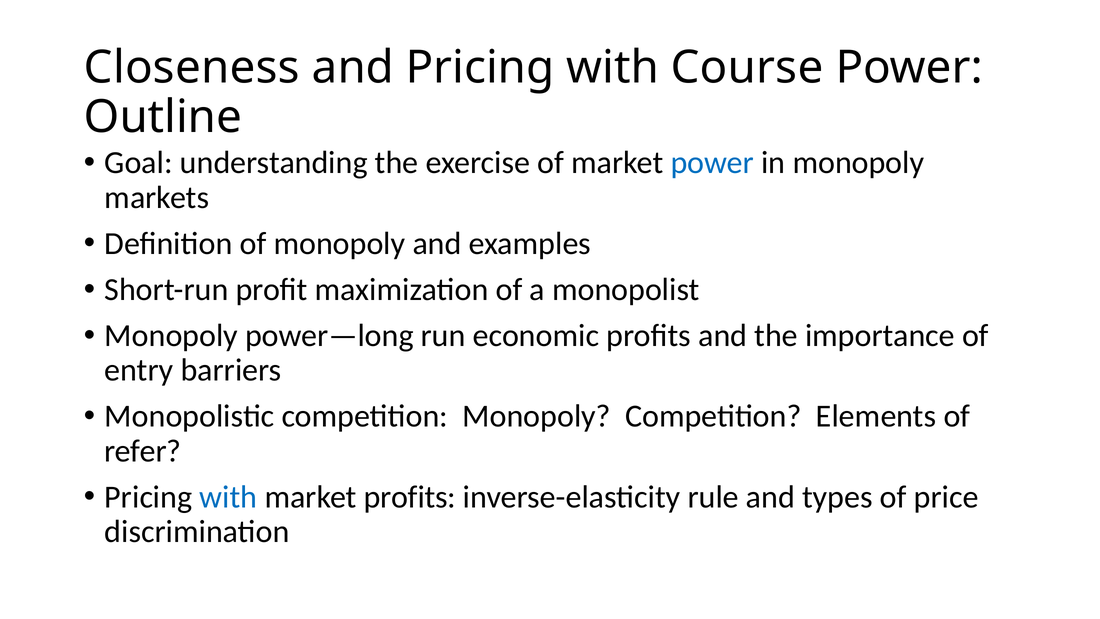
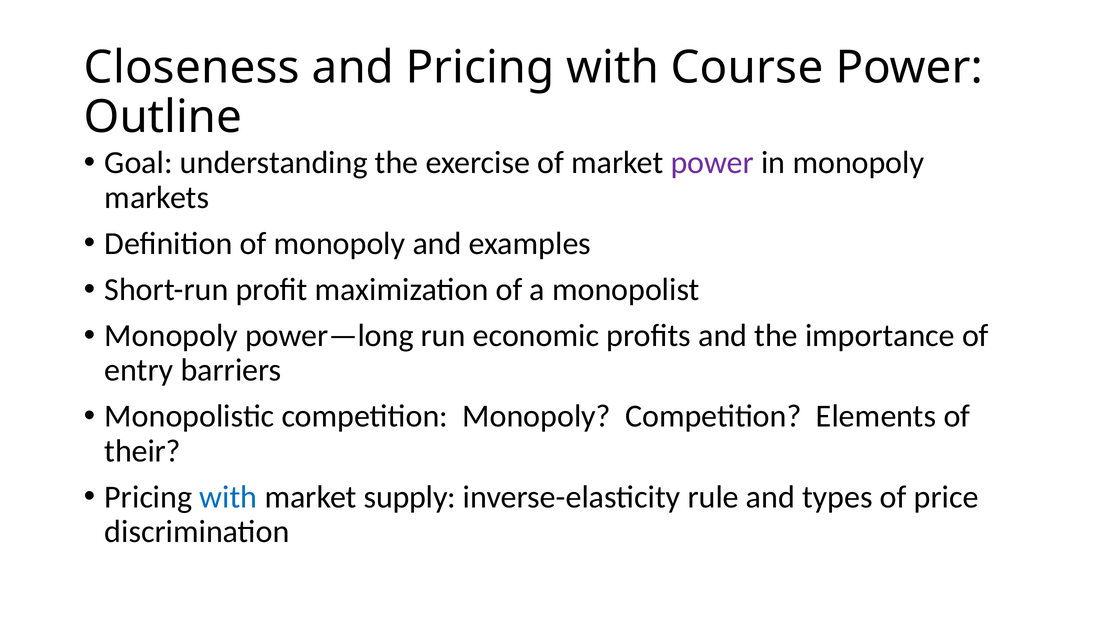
power colour: blue -> purple (712, 163)
refer: refer -> their (143, 451)
market profits: profits -> supply (410, 497)
